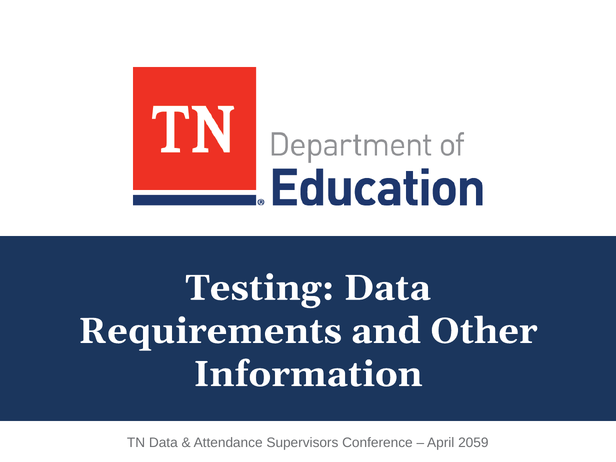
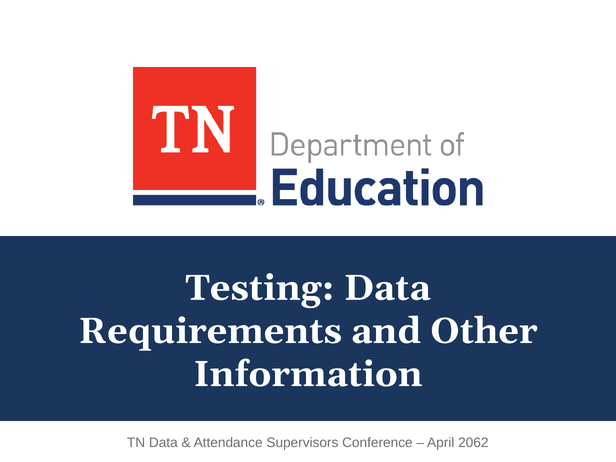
2059: 2059 -> 2062 (473, 443)
